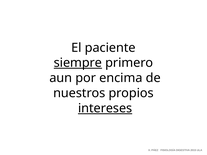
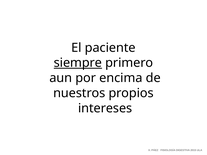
intereses underline: present -> none (105, 108)
